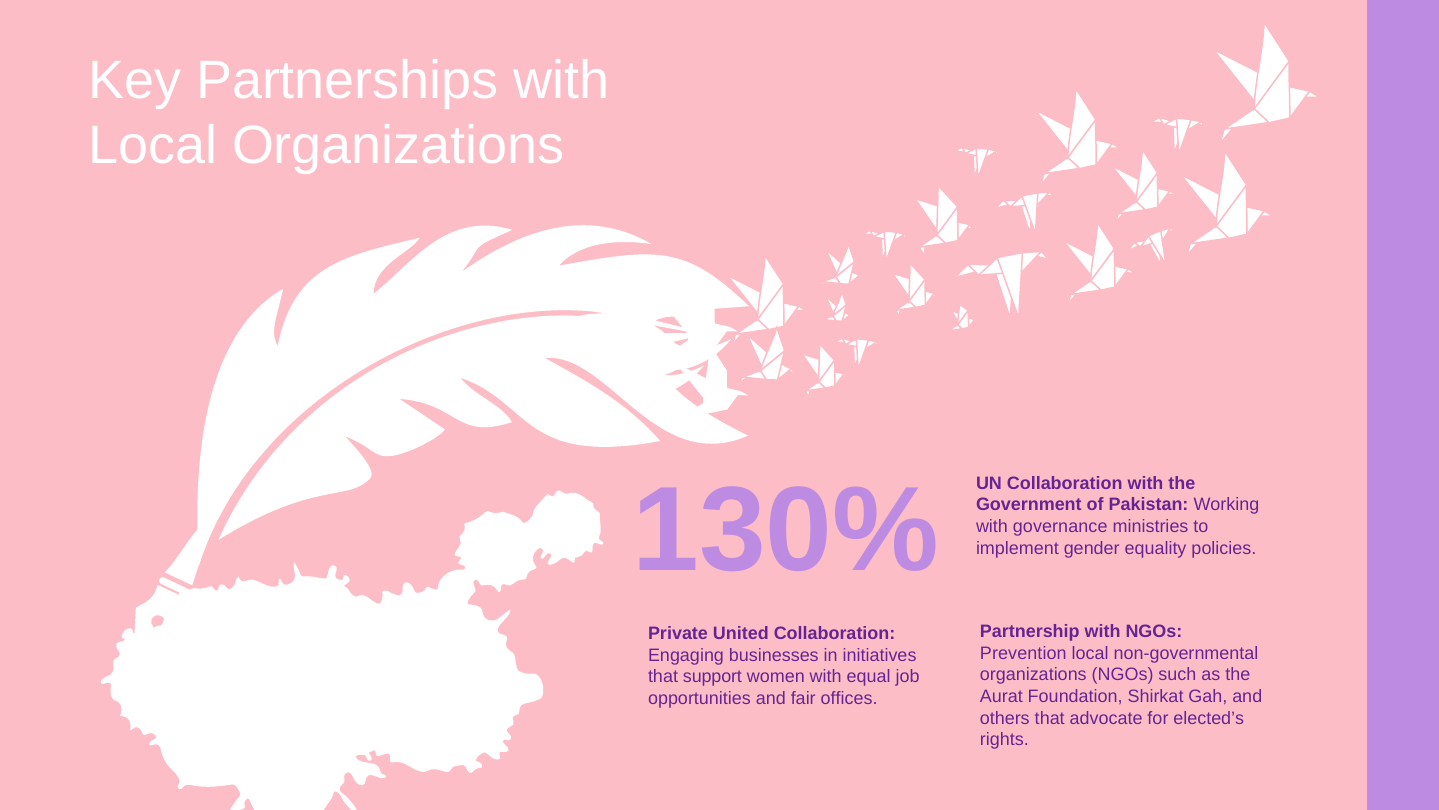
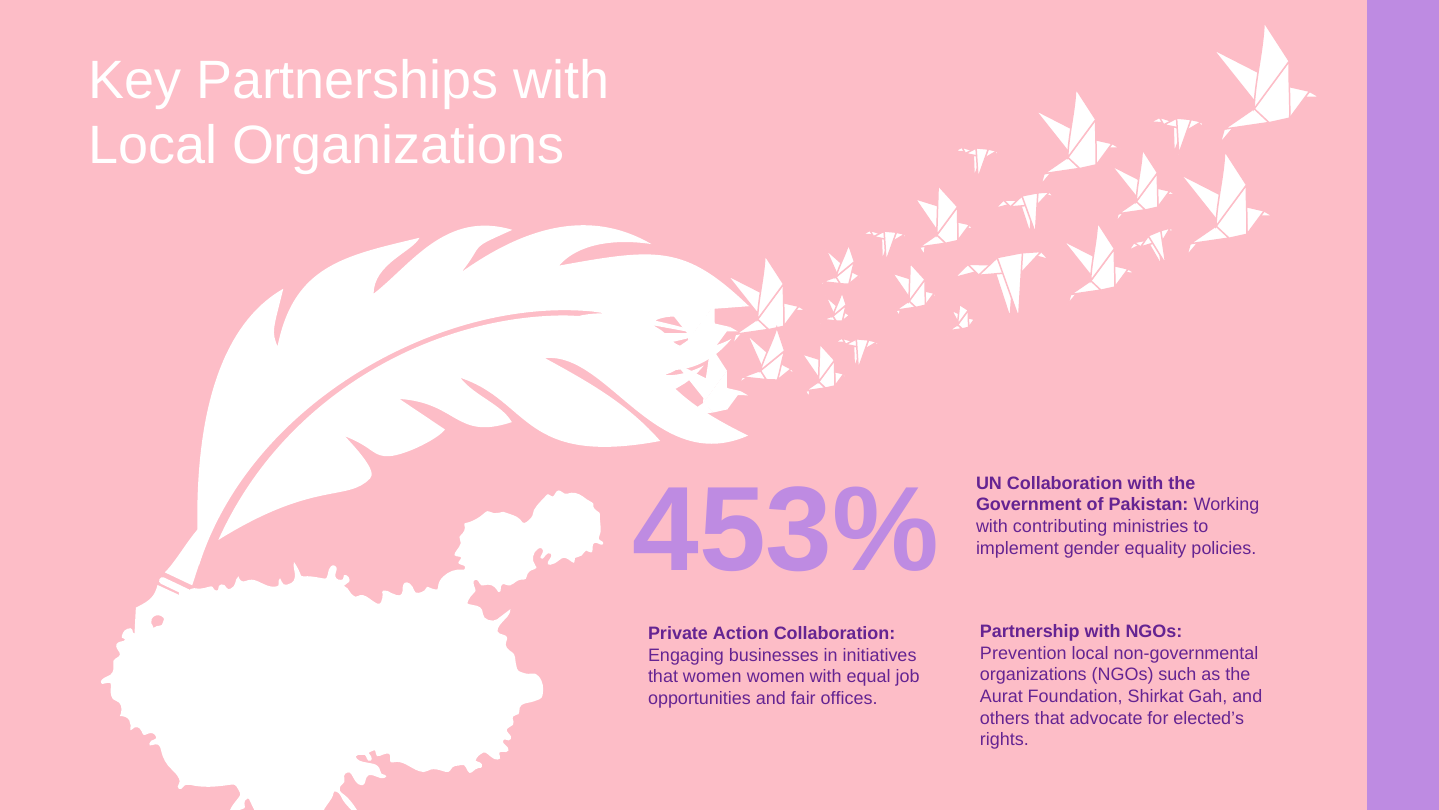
130%: 130% -> 453% (786, 531)
governance: governance -> contributing (1060, 526)
United: United -> Action (741, 633)
that support: support -> women (712, 676)
